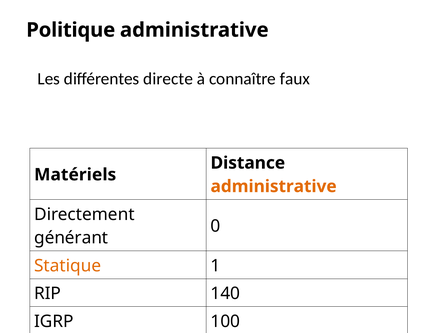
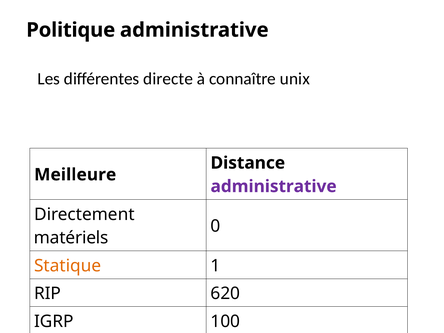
faux: faux -> unix (295, 79)
Matériels: Matériels -> Meilleure (75, 175)
administrative colour: orange -> purple (274, 186)
générant: générant -> matériels (71, 238)
140: 140 -> 620 (225, 294)
